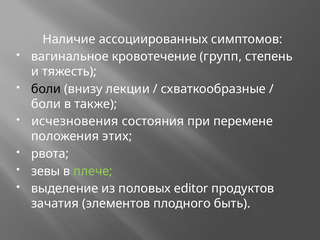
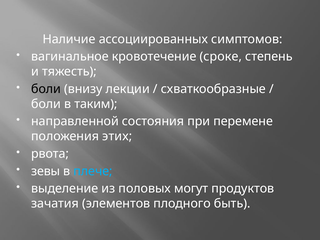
групп: групп -> сроке (221, 57)
также: также -> таким (96, 104)
исчезновения: исчезновения -> направленной (75, 121)
плече colour: light green -> light blue (93, 171)
editor: editor -> могут (191, 189)
